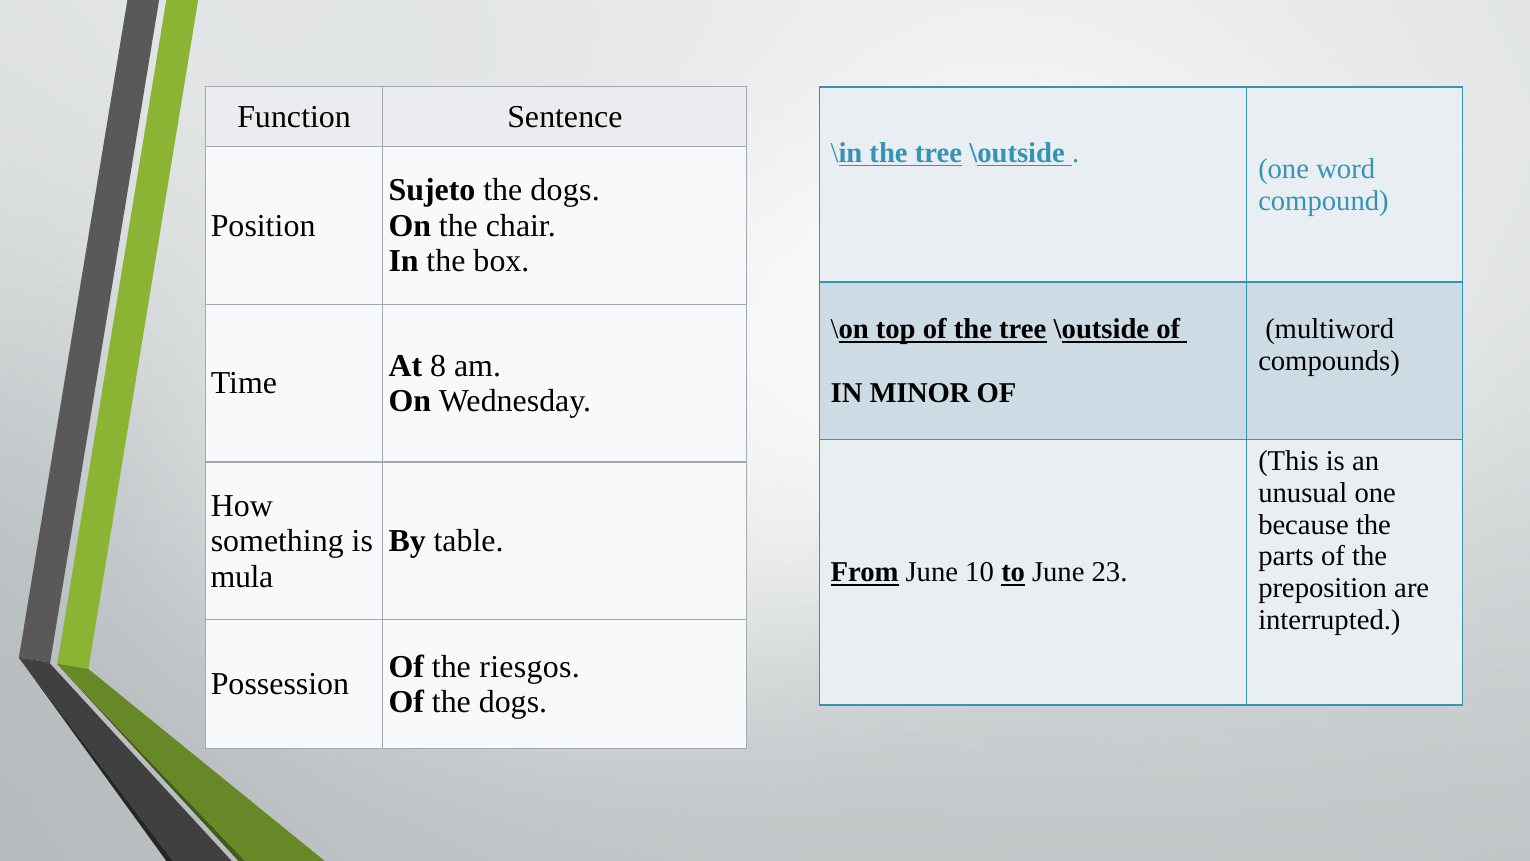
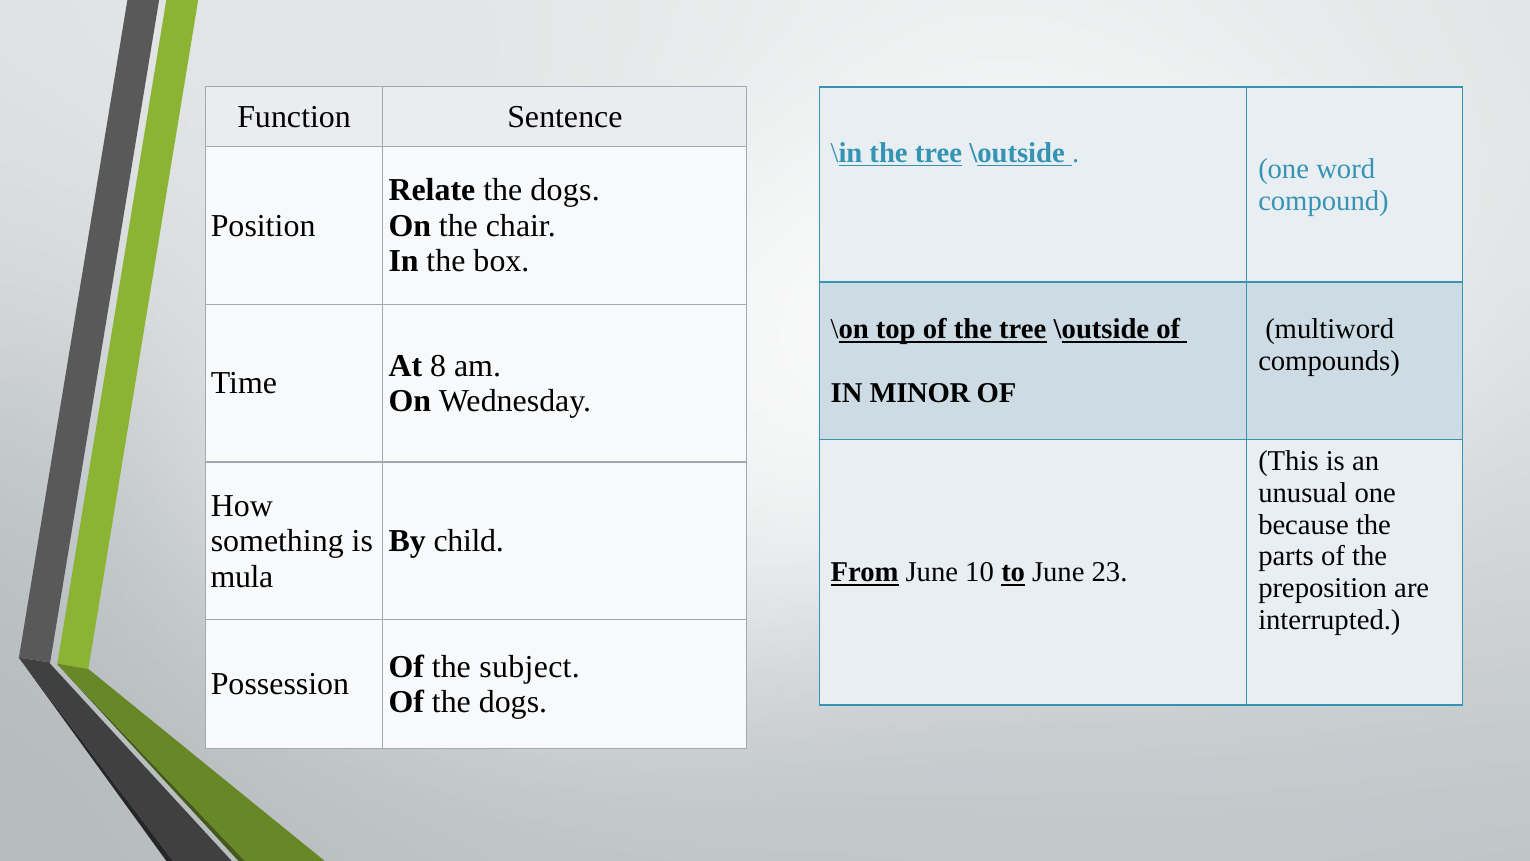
Sujeto: Sujeto -> Relate (432, 190)
table: table -> child (469, 541)
riesgos: riesgos -> subject (530, 666)
